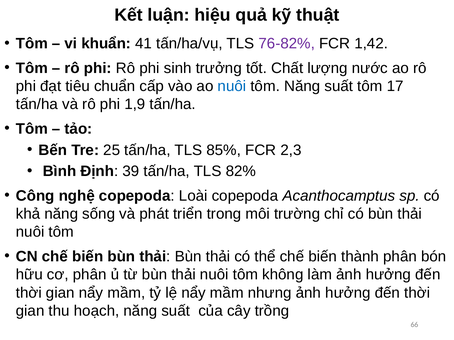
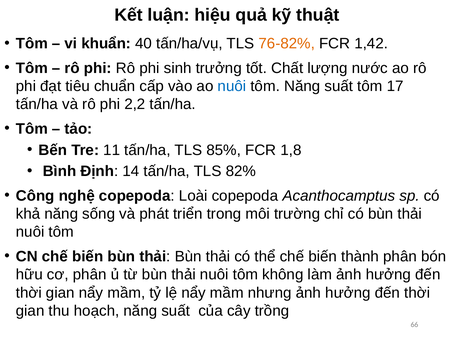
41: 41 -> 40 (144, 44)
76-82% colour: purple -> orange (287, 44)
1,9: 1,9 -> 2,2 (135, 104)
25: 25 -> 11 (112, 150)
2,3: 2,3 -> 1,8 (291, 150)
39: 39 -> 14 (131, 172)
